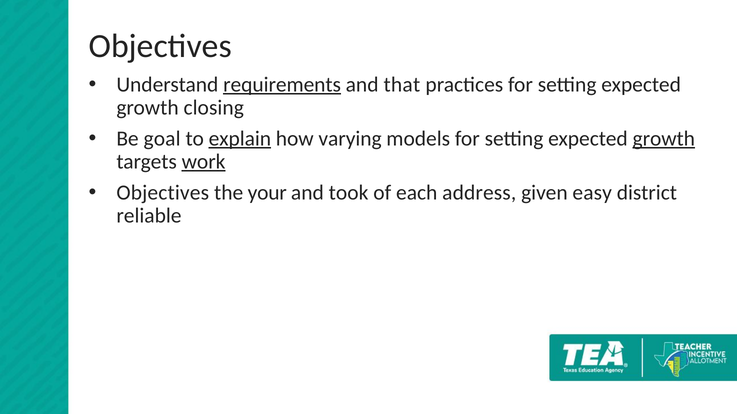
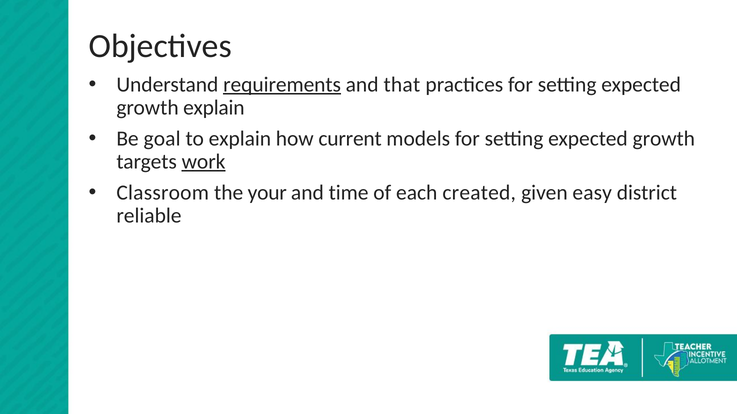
growth closing: closing -> explain (214, 108)
explain underline: present -> none (240, 139)
varying: varying -> current (350, 139)
growth underline: present -> none (664, 139)
Objectives: Objectives -> Classroom (163, 193)
took: took -> time (349, 193)
address: address -> created (479, 193)
